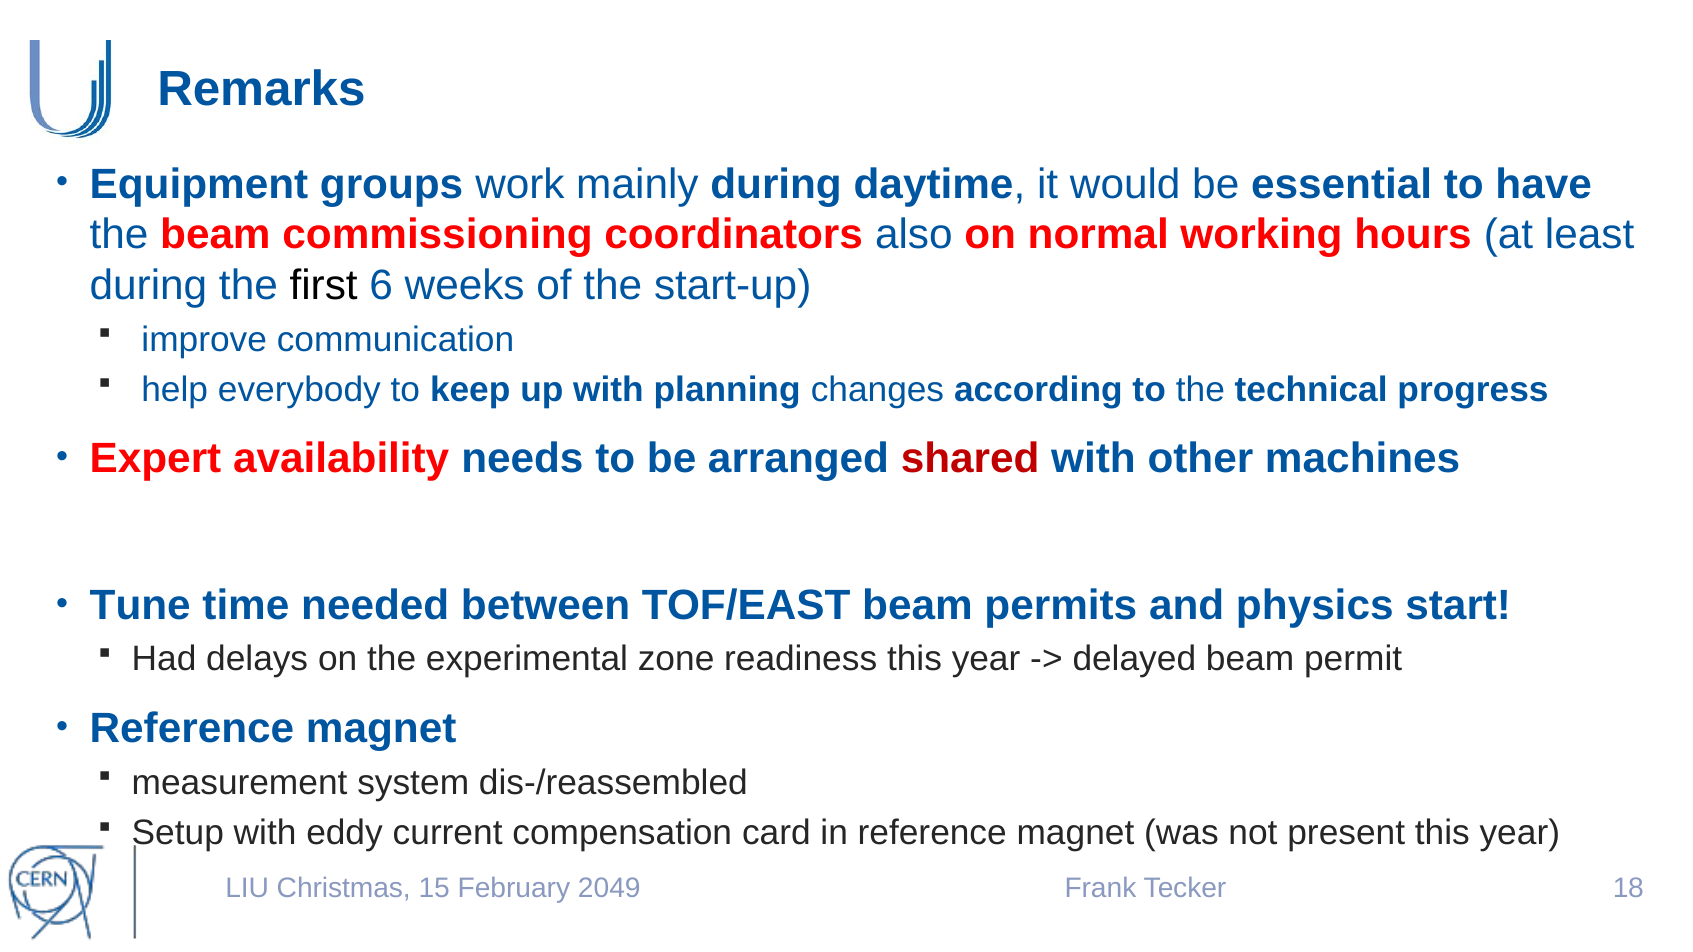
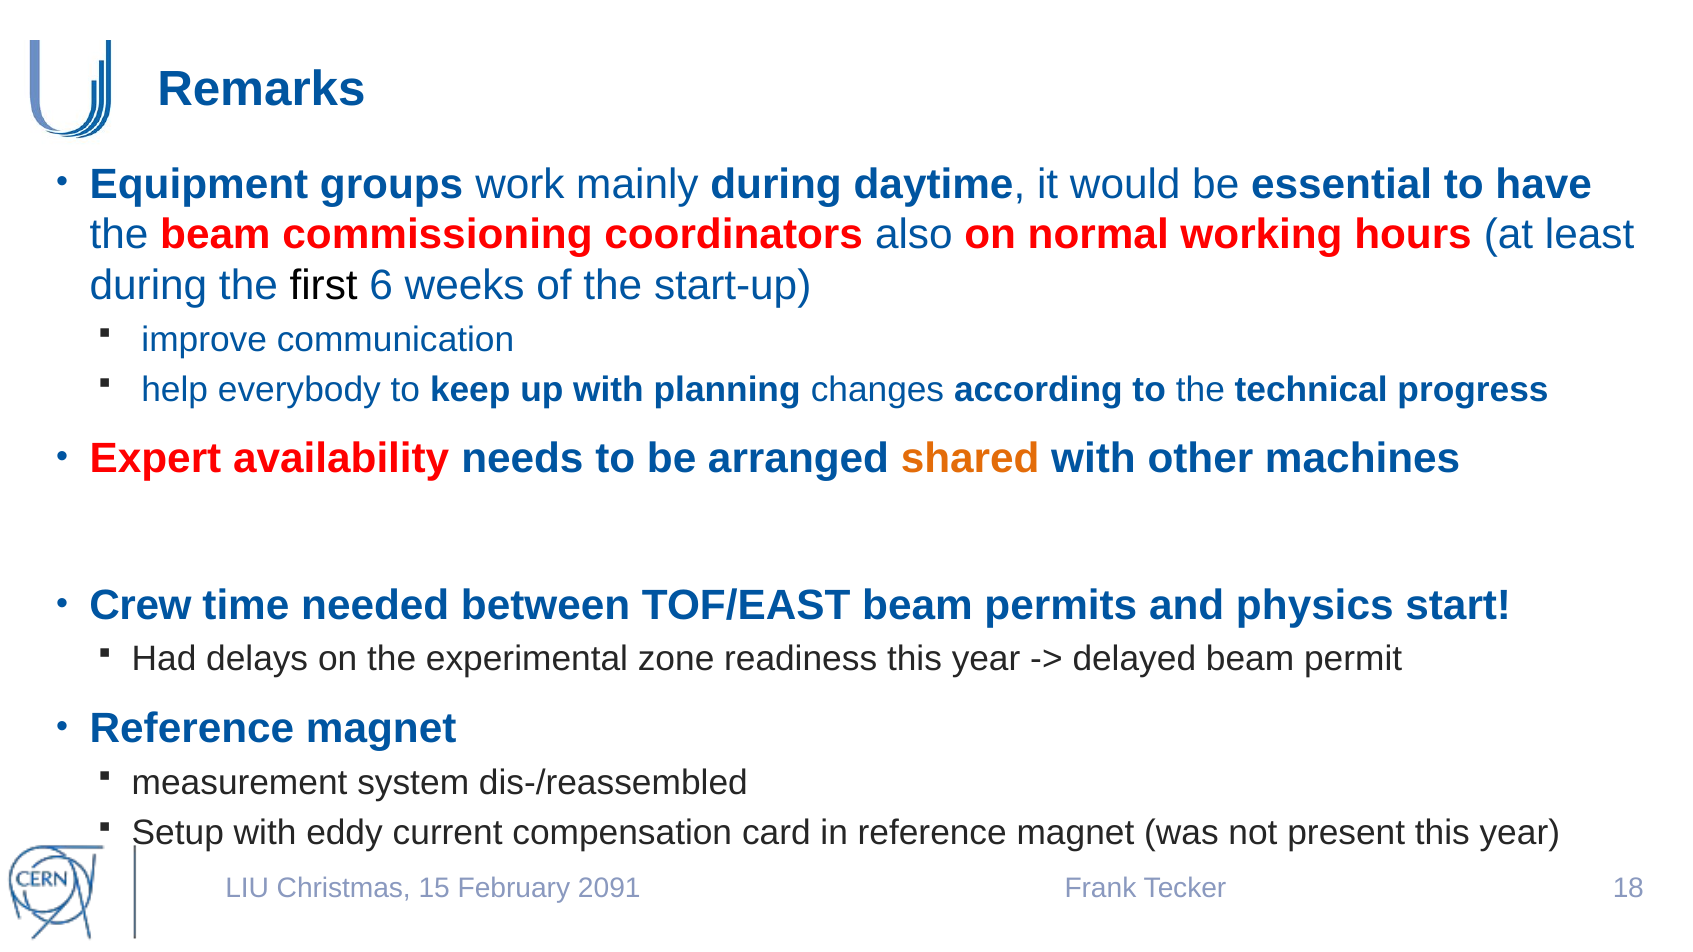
shared colour: red -> orange (970, 459)
Tune: Tune -> Crew (140, 606)
2049: 2049 -> 2091 (609, 888)
